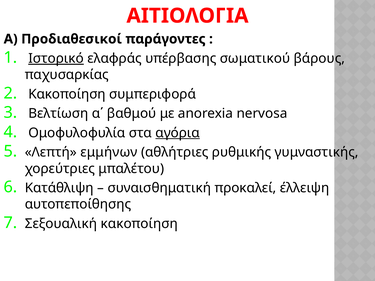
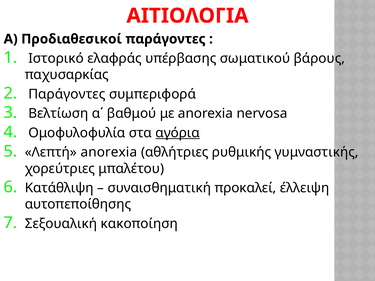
Ιστορικό underline: present -> none (56, 58)
Κακοποίηση: Κακοποίηση -> Παράγοντες (67, 94)
Λεπτή εμμήνων: εμμήνων -> anorexia (109, 152)
